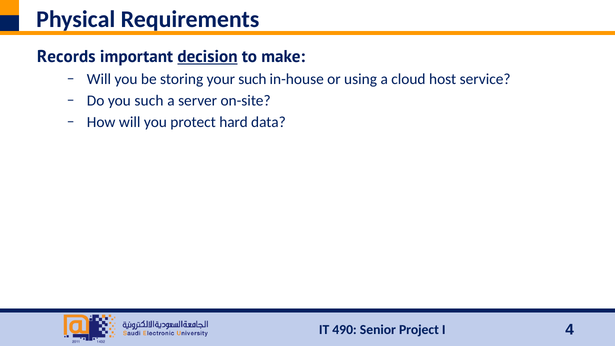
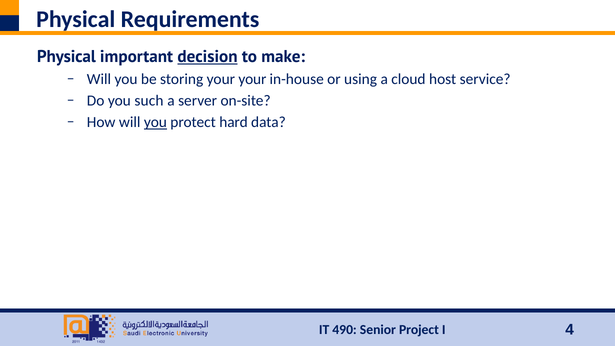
Records: Records -> Physical (66, 57)
your such: such -> your (252, 79)
you underline: none -> present (155, 122)
